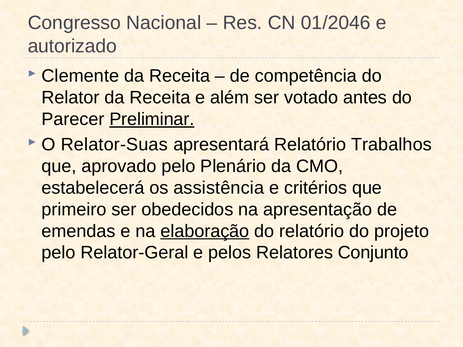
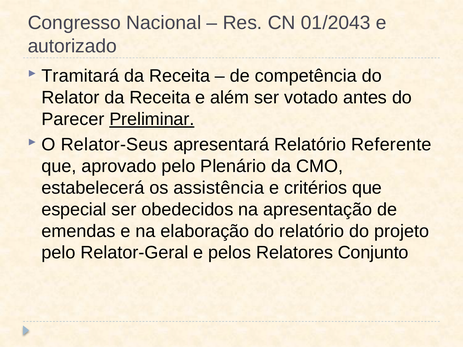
01/2046: 01/2046 -> 01/2043 (336, 23)
Clemente: Clemente -> Tramitará (80, 76)
Relator-Suas: Relator-Suas -> Relator-Seus (114, 145)
Trabalhos: Trabalhos -> Referente (391, 145)
primeiro: primeiro -> especial (74, 210)
elaboração underline: present -> none (205, 231)
